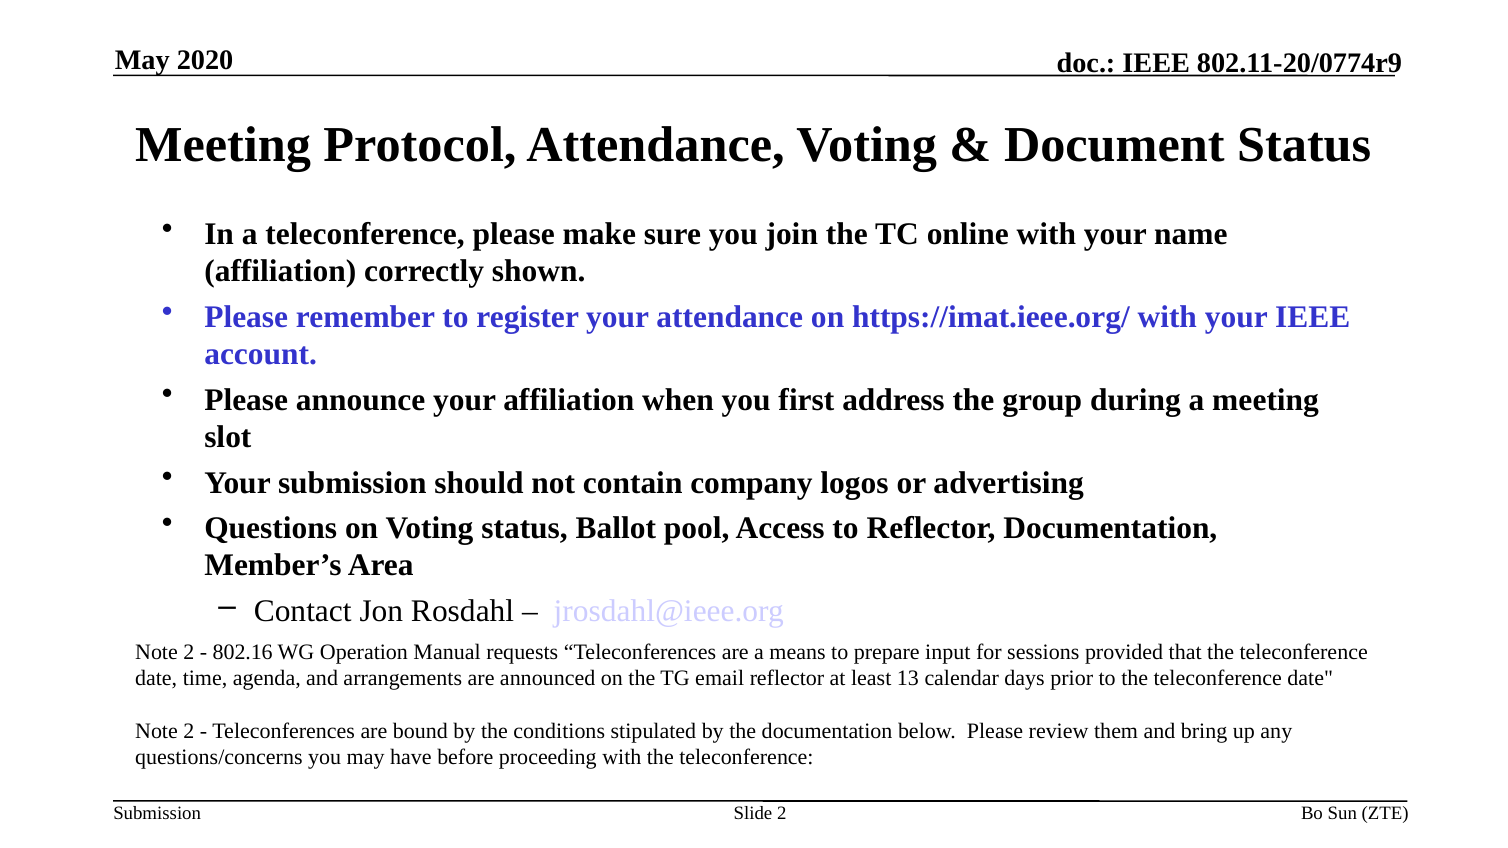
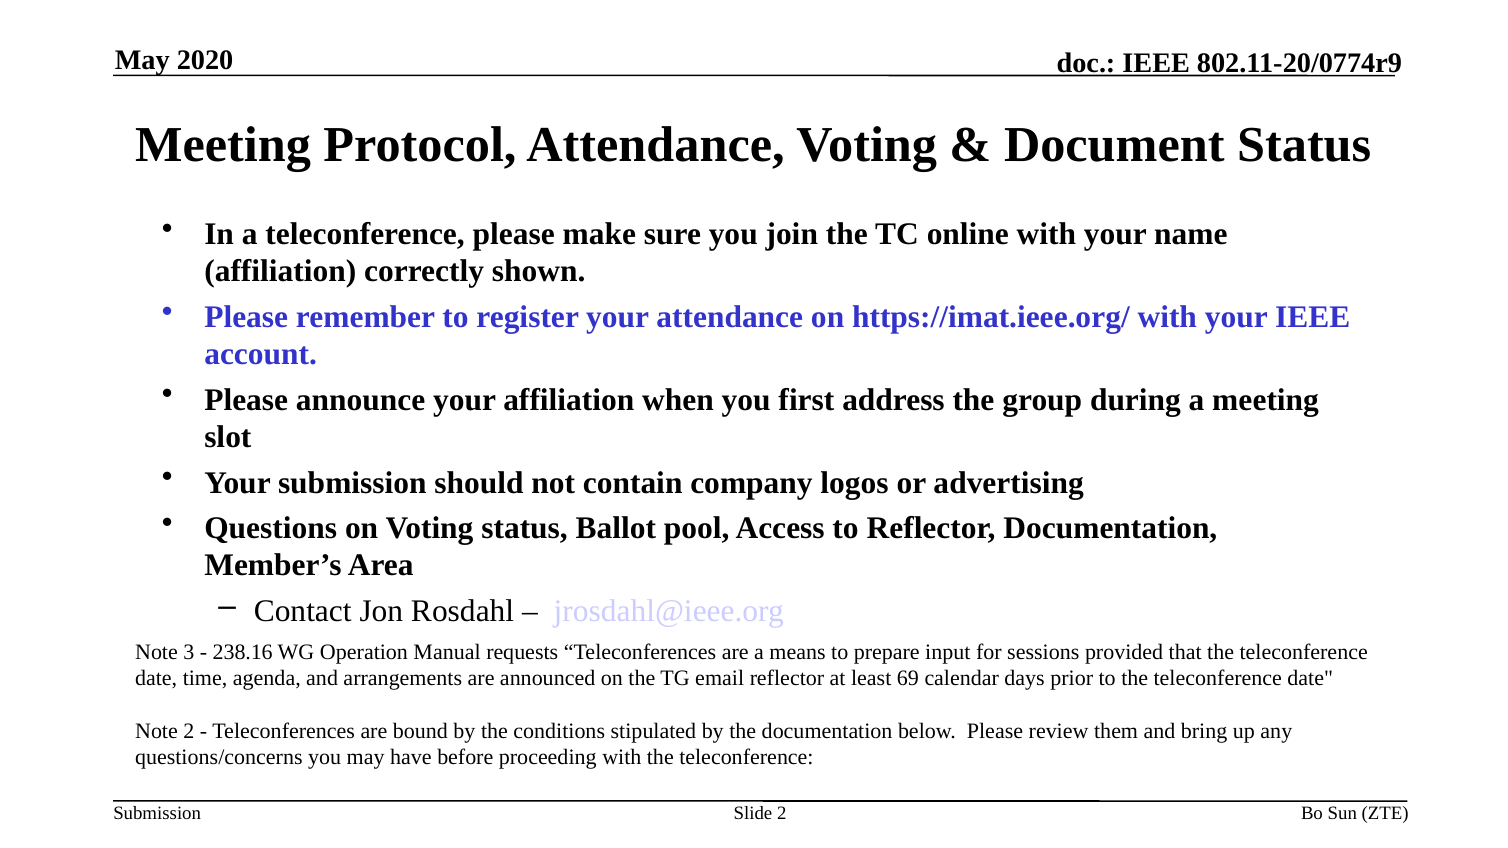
2: 2 -> 3 (189, 652)
802.16: 802.16 -> 238.16 (243, 652)
13: 13 -> 69 (908, 678)
